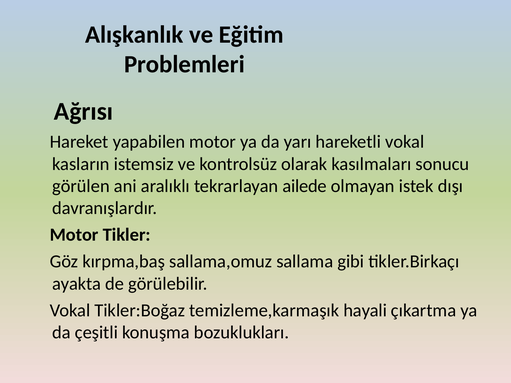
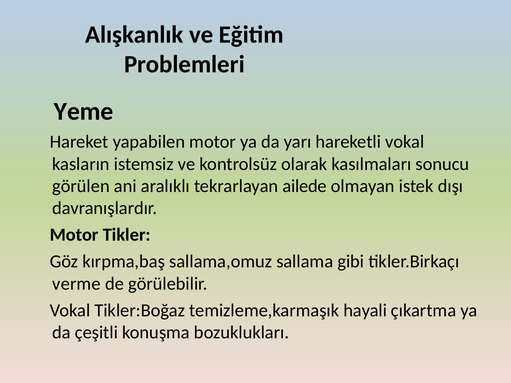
Ağrısı: Ağrısı -> Yeme (84, 111)
ayakta: ayakta -> verme (76, 284)
